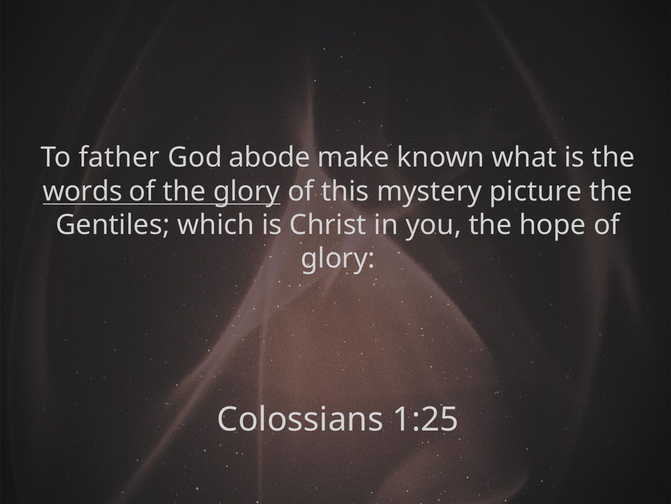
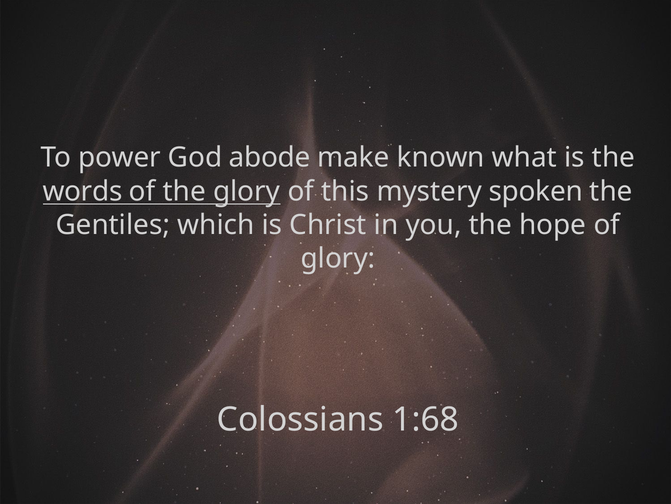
father: father -> power (119, 157)
picture: picture -> spoken (536, 191)
1:25: 1:25 -> 1:68 (426, 419)
